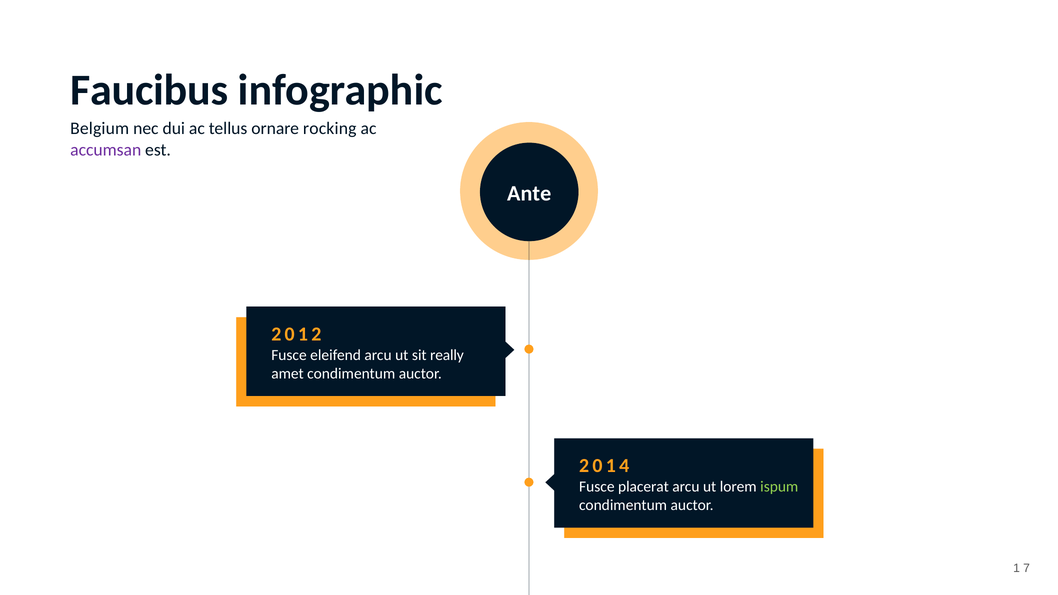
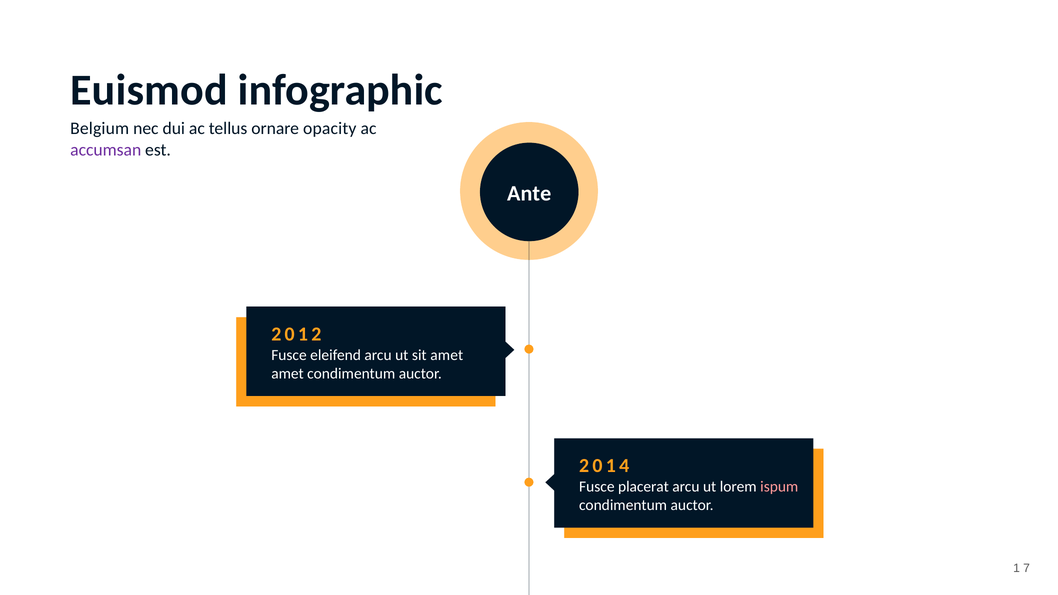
Faucibus: Faucibus -> Euismod (149, 90)
rocking: rocking -> opacity (330, 129)
sit really: really -> amet (447, 355)
ispum colour: light green -> pink (779, 487)
